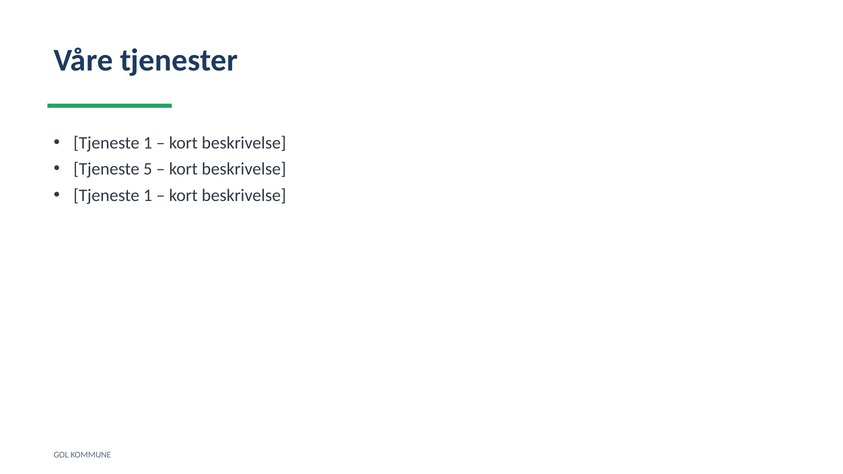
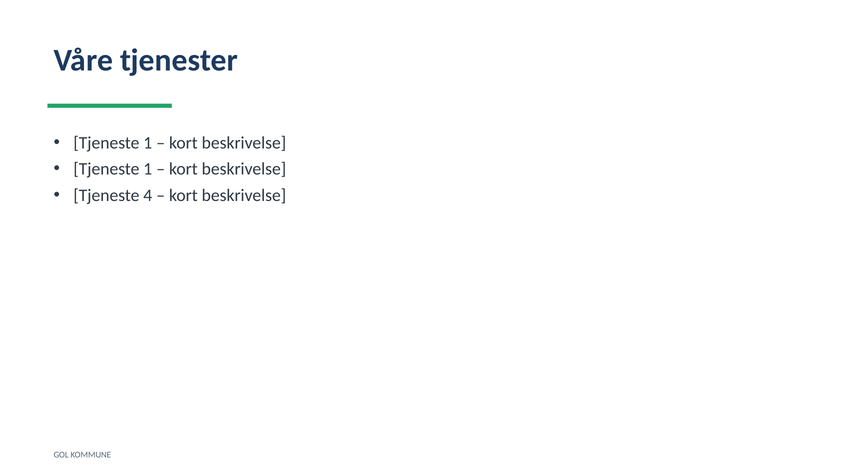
5: 5 -> 1 (148, 169)
1: 1 -> 4 (148, 195)
